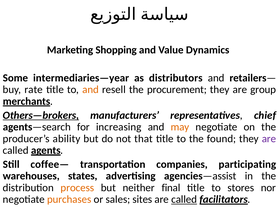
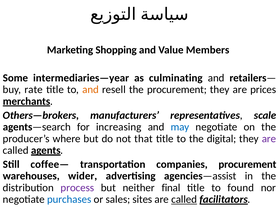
Dynamics: Dynamics -> Members (208, 50)
distributors: distributors -> culminating (176, 78)
group: group -> prices (263, 90)
Others—brokers underline: present -> none (41, 115)
chief: chief -> scale (265, 115)
may colour: orange -> blue (180, 127)
ability: ability -> where (67, 139)
found: found -> digital (221, 139)
companies participating: participating -> procurement (247, 164)
states: states -> wider (83, 176)
process colour: orange -> purple (77, 188)
stores: stores -> found (241, 188)
purchases colour: orange -> blue (69, 200)
